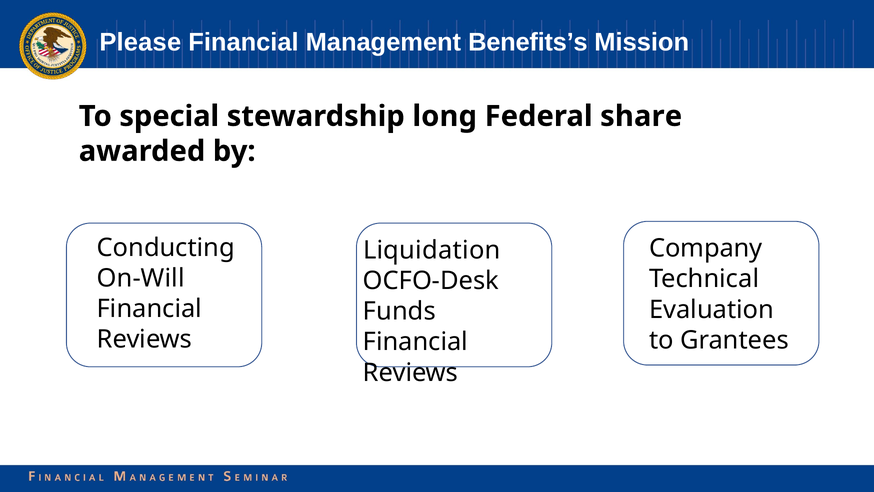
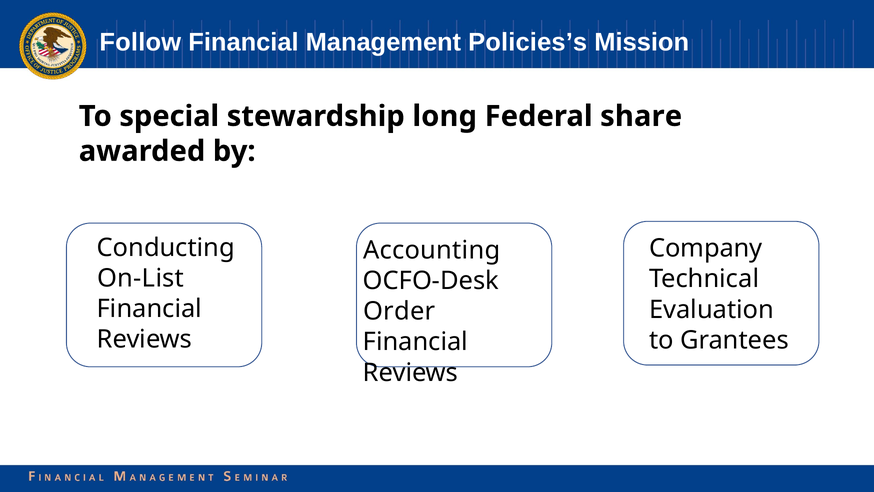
Please: Please -> Follow (140, 42)
Benefits’s: Benefits’s -> Policies’s (528, 42)
Liquidation: Liquidation -> Accounting (432, 250)
On-Will: On-Will -> On-List (141, 278)
Funds: Funds -> Order (399, 311)
